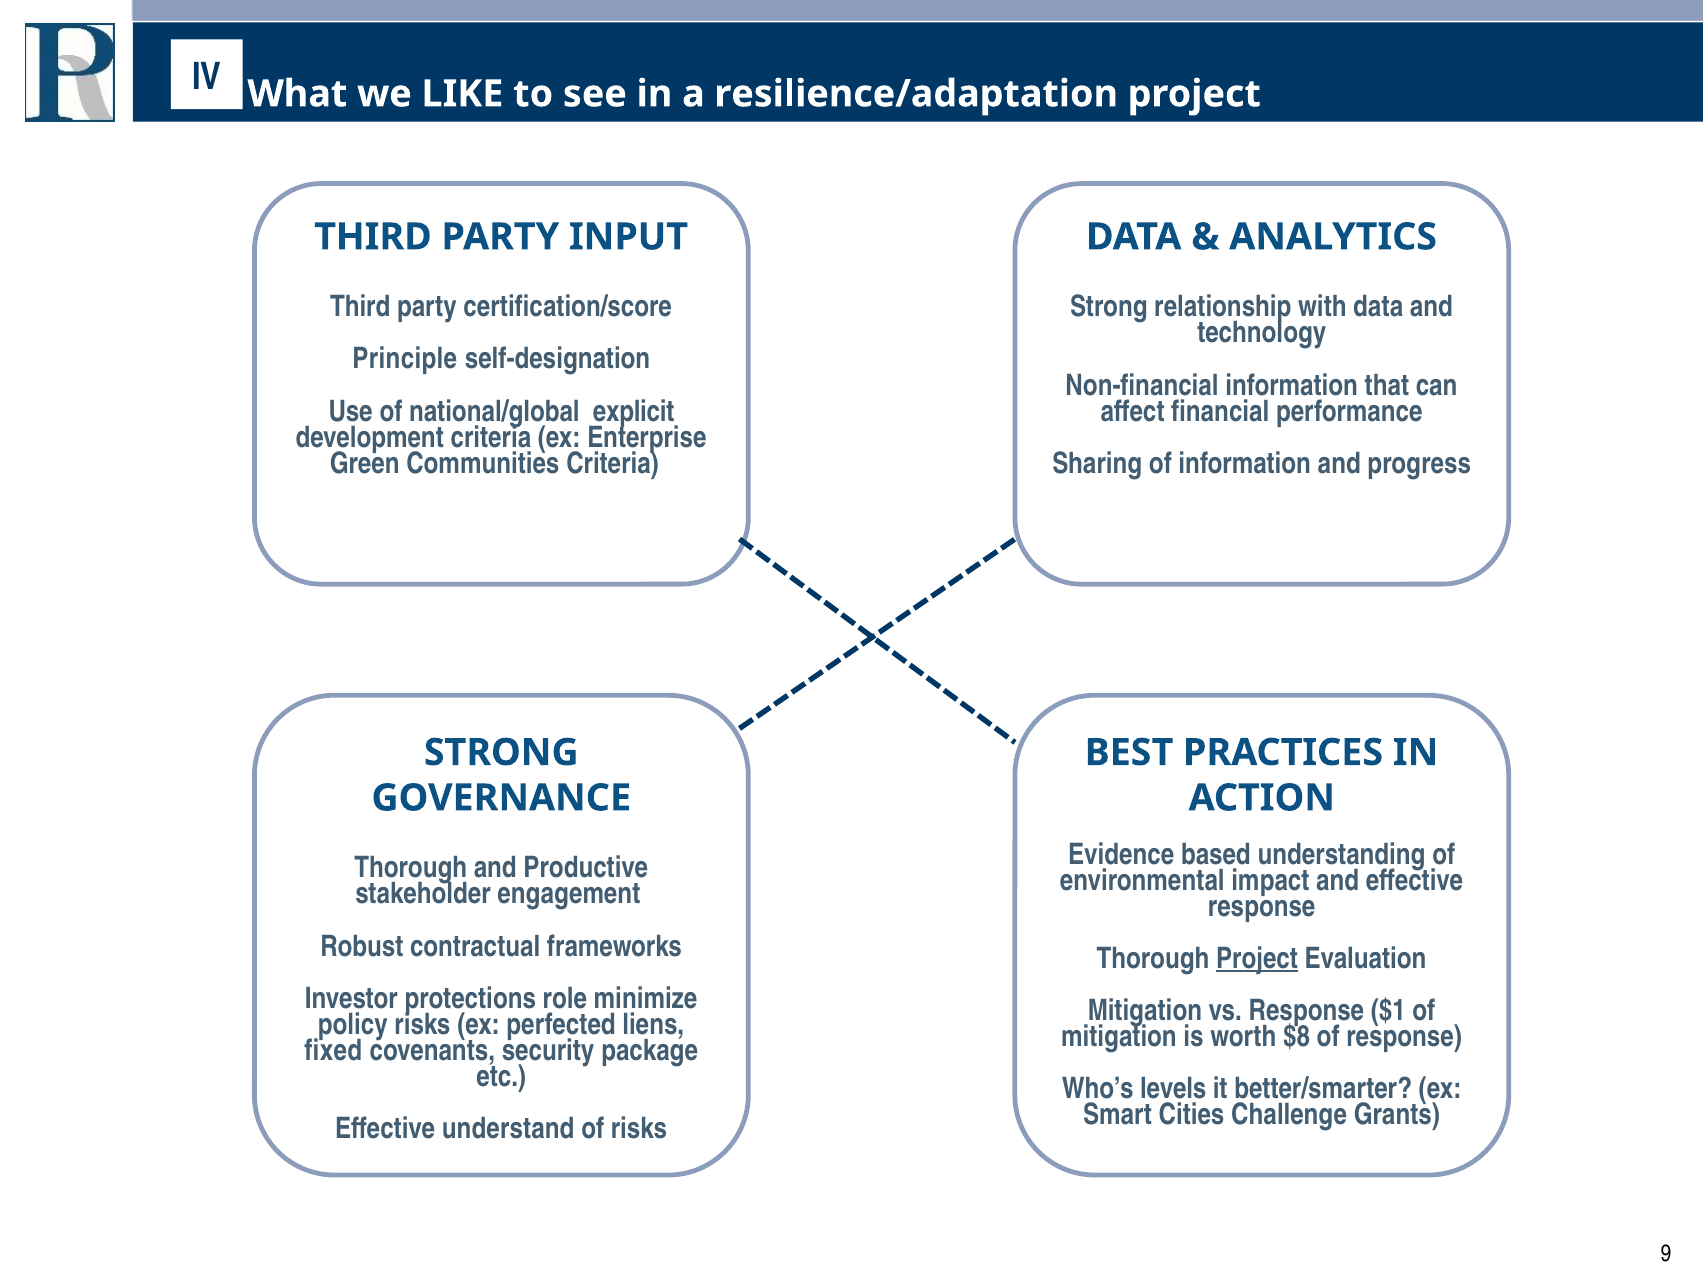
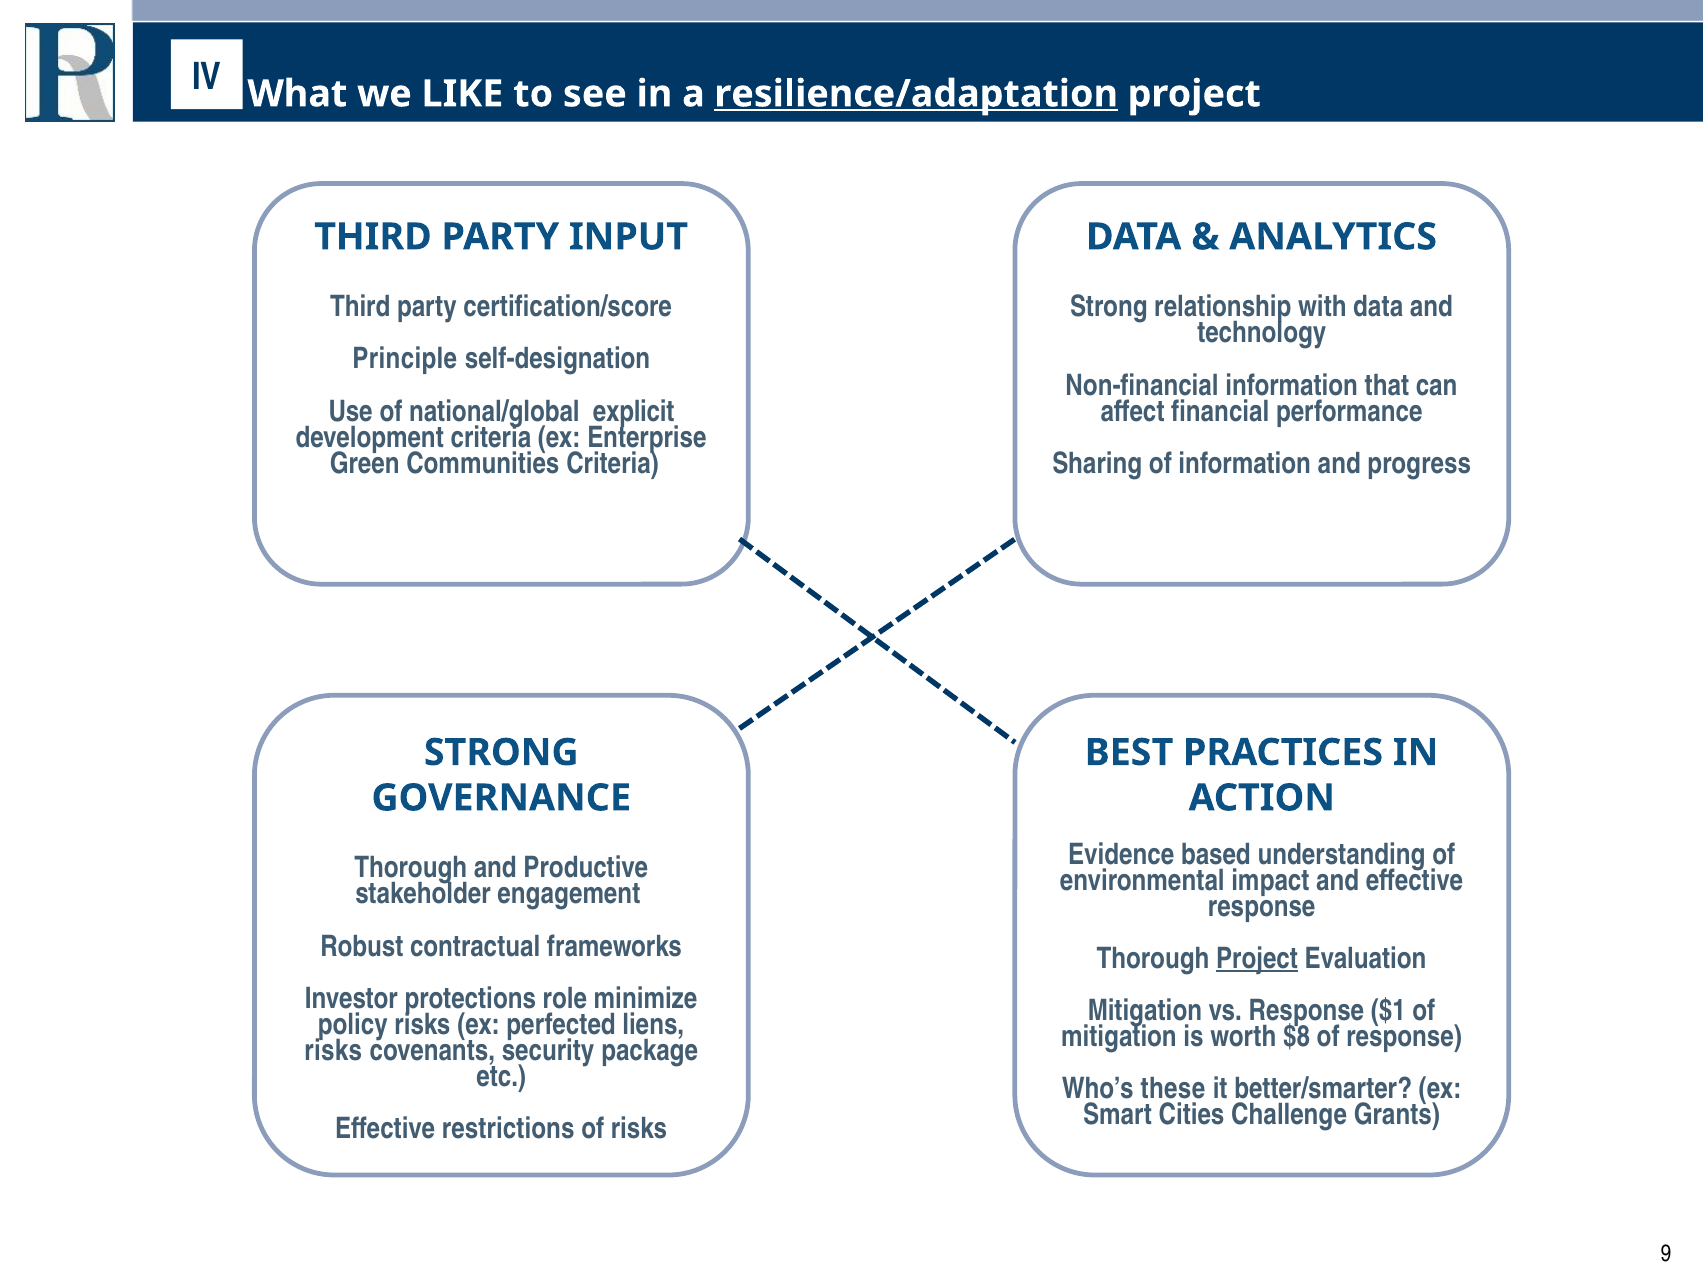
resilience/adaptation underline: none -> present (916, 94)
fixed: fixed -> risks (333, 1050)
levels: levels -> these (1173, 1088)
understand: understand -> restrictions (508, 1128)
